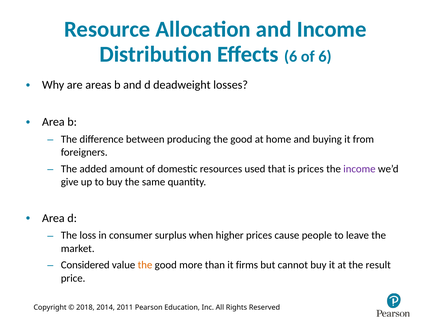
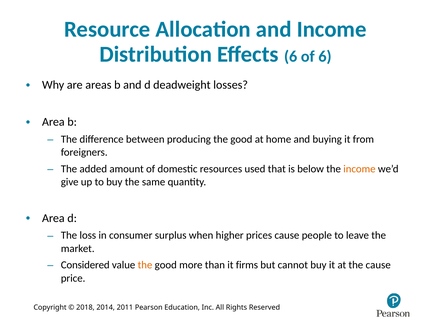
is prices: prices -> below (311, 169)
income colour: purple -> orange (359, 169)
the result: result -> cause (378, 265)
